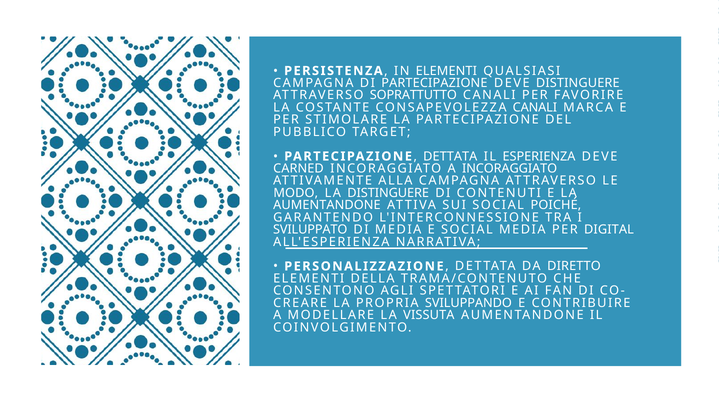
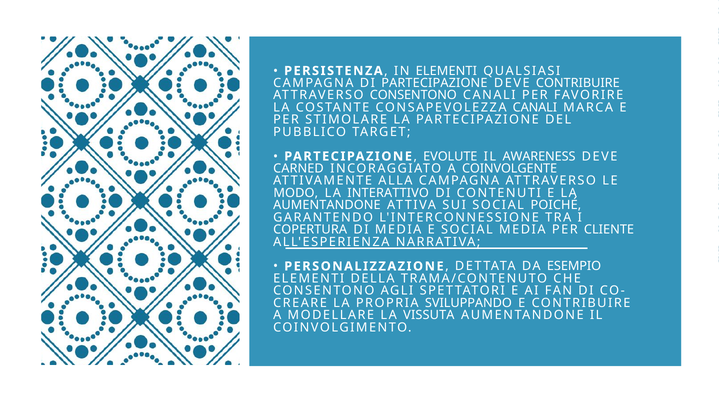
DEVE DISTINGUERE: DISTINGUERE -> CONTRIBUIRE (578, 83)
ATTRAVERSO SOPRATTUTTO: SOPRATTUTTO -> CONSENTONO (413, 95)
PARTECIPAZIONE DETTATA: DETTATA -> EVOLUTE (450, 157)
ESPERIENZA: ESPERIENZA -> AWARENESS (539, 157)
A INCORAGGIATO: INCORAGGIATO -> COINVOLGENTE (510, 169)
LA DISTINGUERE: DISTINGUERE -> INTERATTIVO (388, 193)
SVILUPPATO: SVILUPPATO -> COPERTURA (310, 230)
DIGITAL: DIGITAL -> CLIENTE (609, 230)
DIRETTO: DIRETTO -> ESEMPIO (574, 267)
